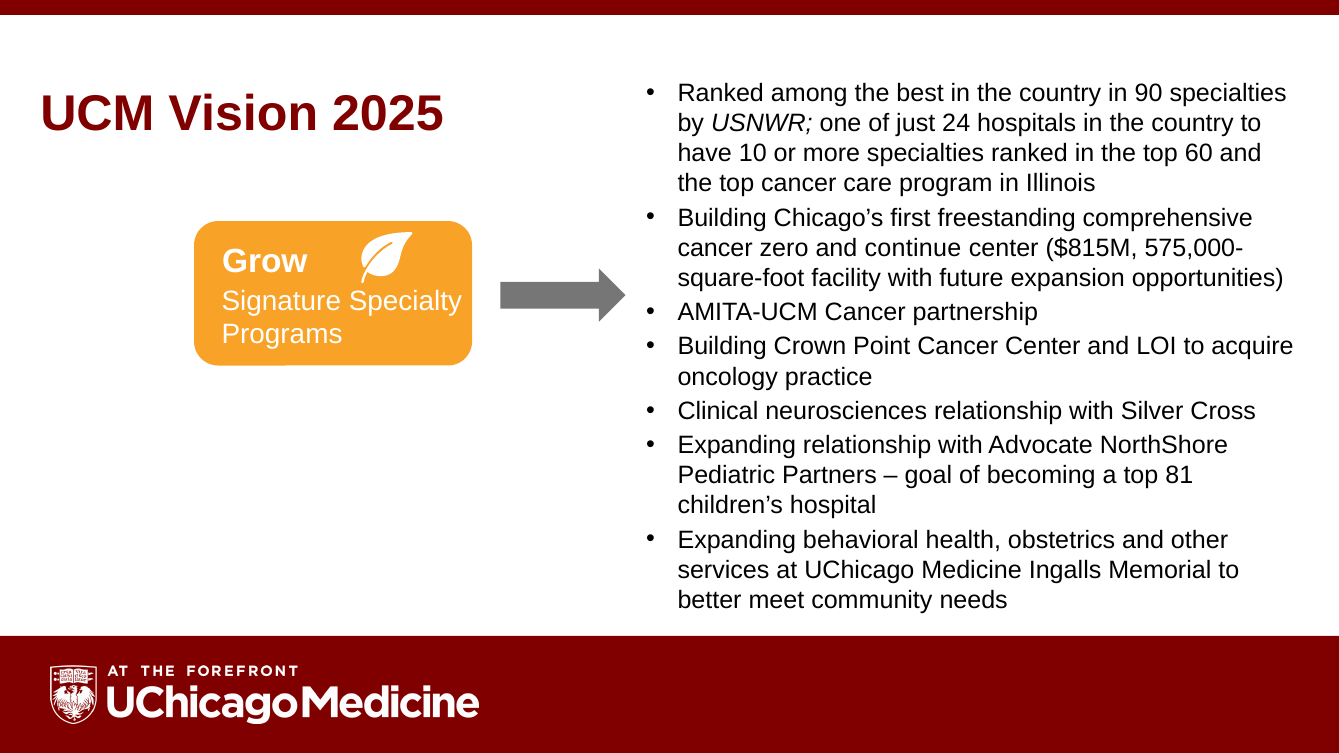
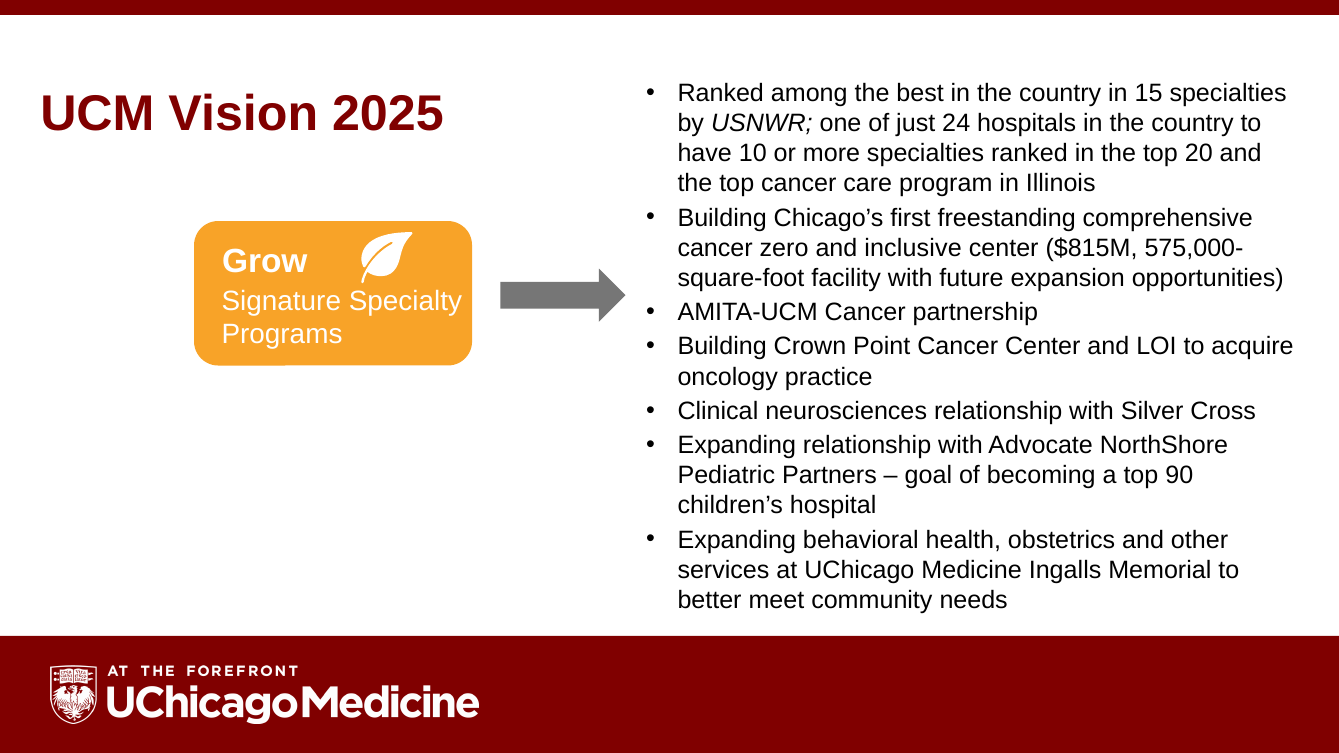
90: 90 -> 15 (1149, 93)
60: 60 -> 20 (1199, 153)
continue: continue -> inclusive (913, 248)
81: 81 -> 90 (1179, 476)
